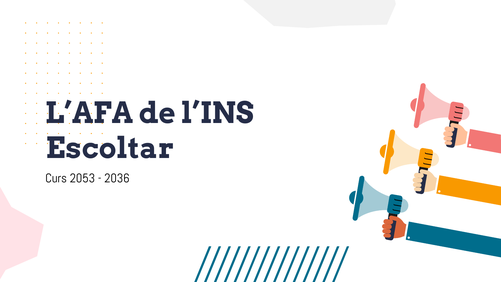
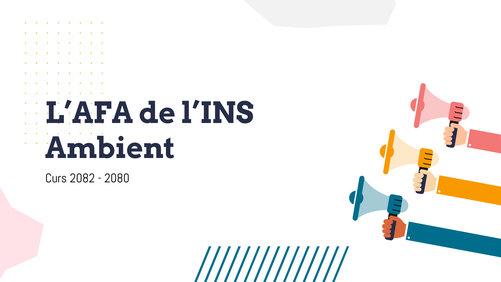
Escoltar: Escoltar -> Ambient (110, 148)
2053: 2053 -> 2082 (82, 178)
2036: 2036 -> 2080 (117, 178)
